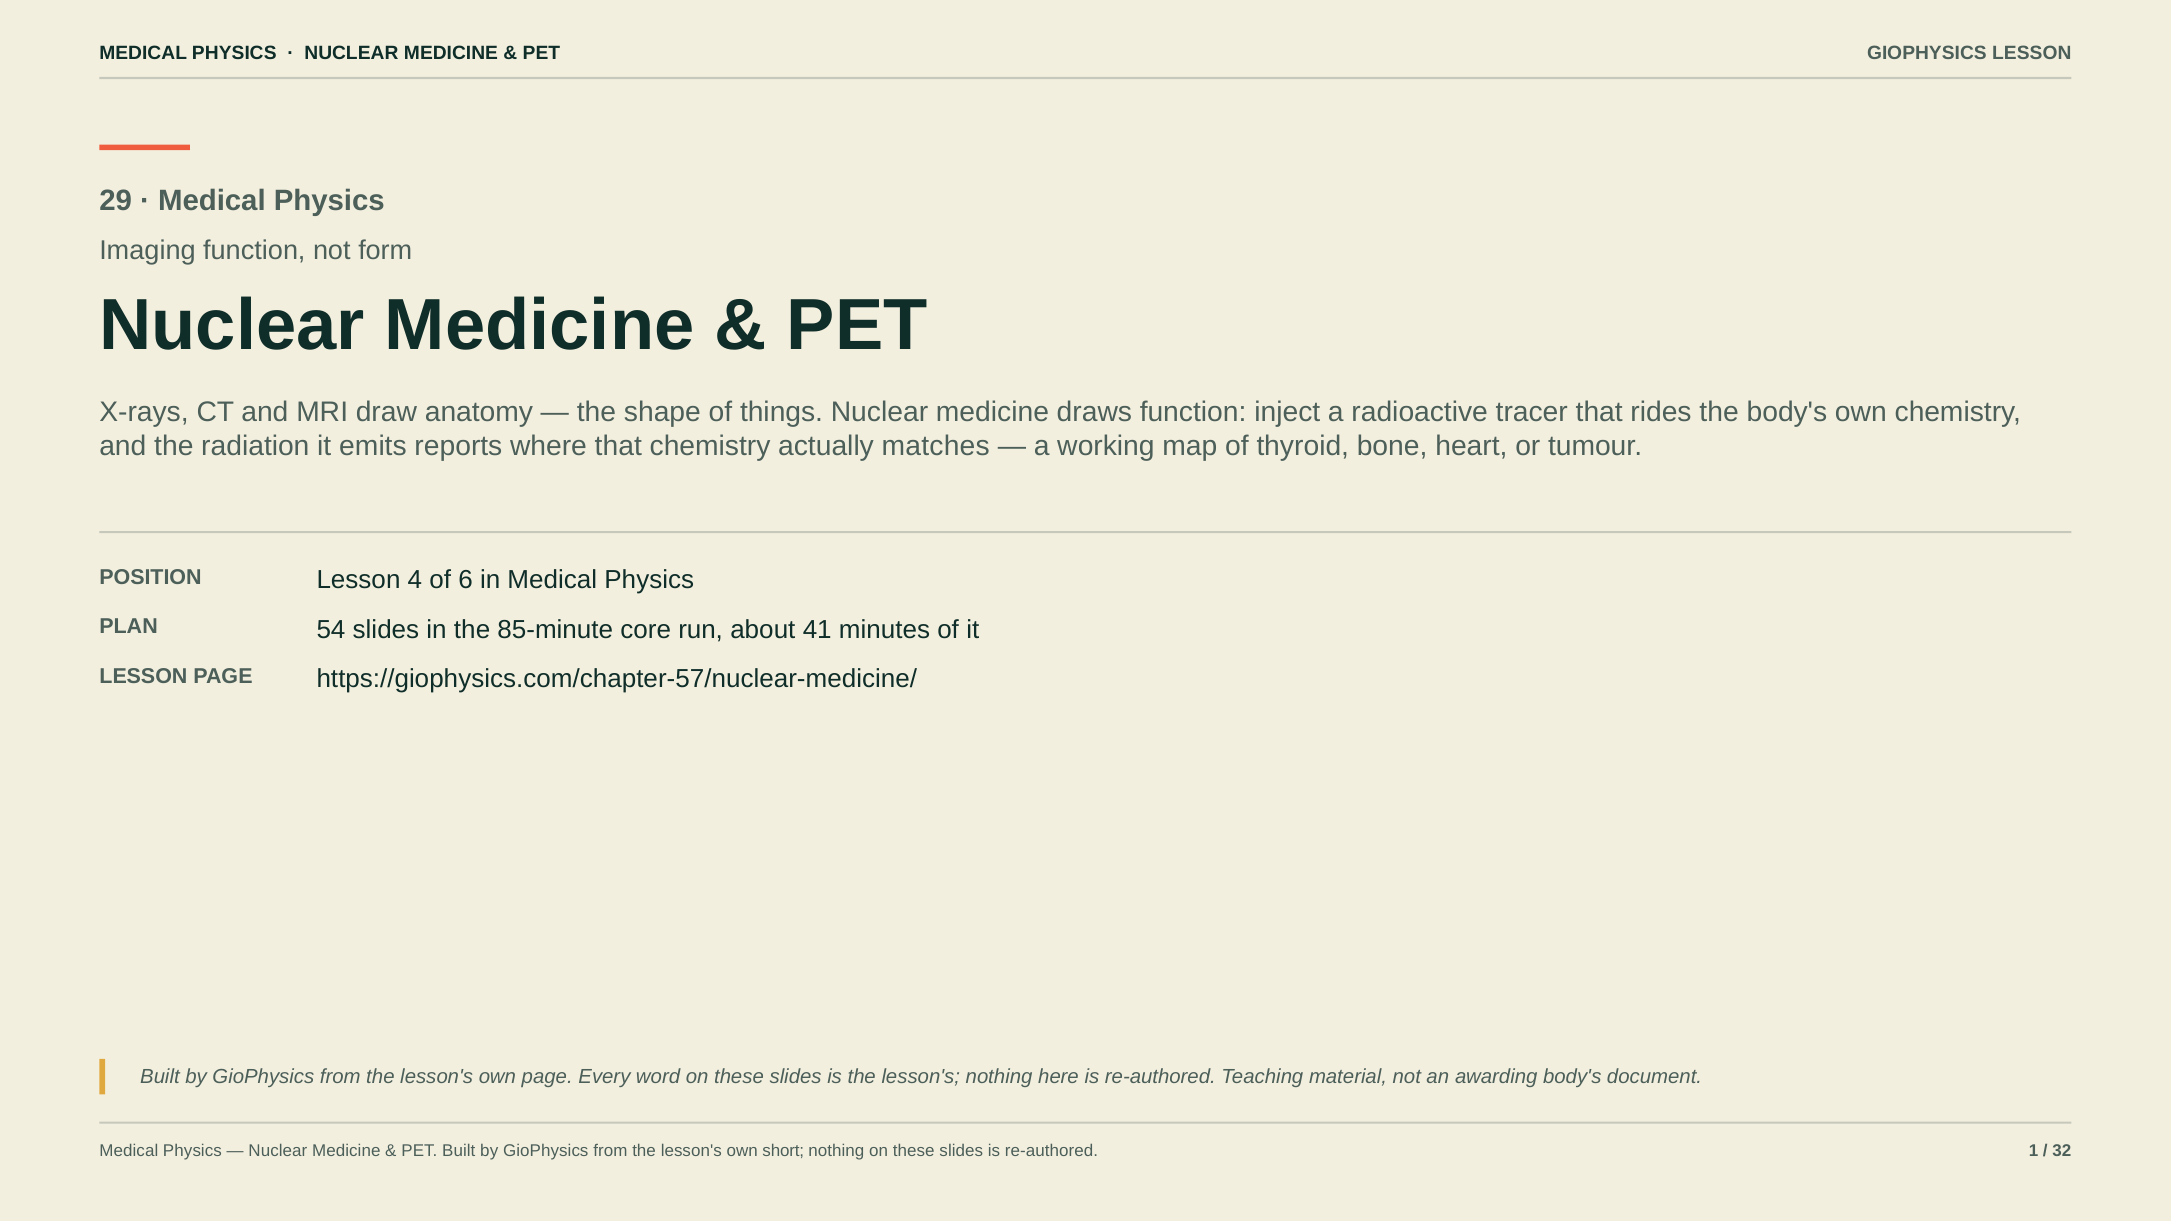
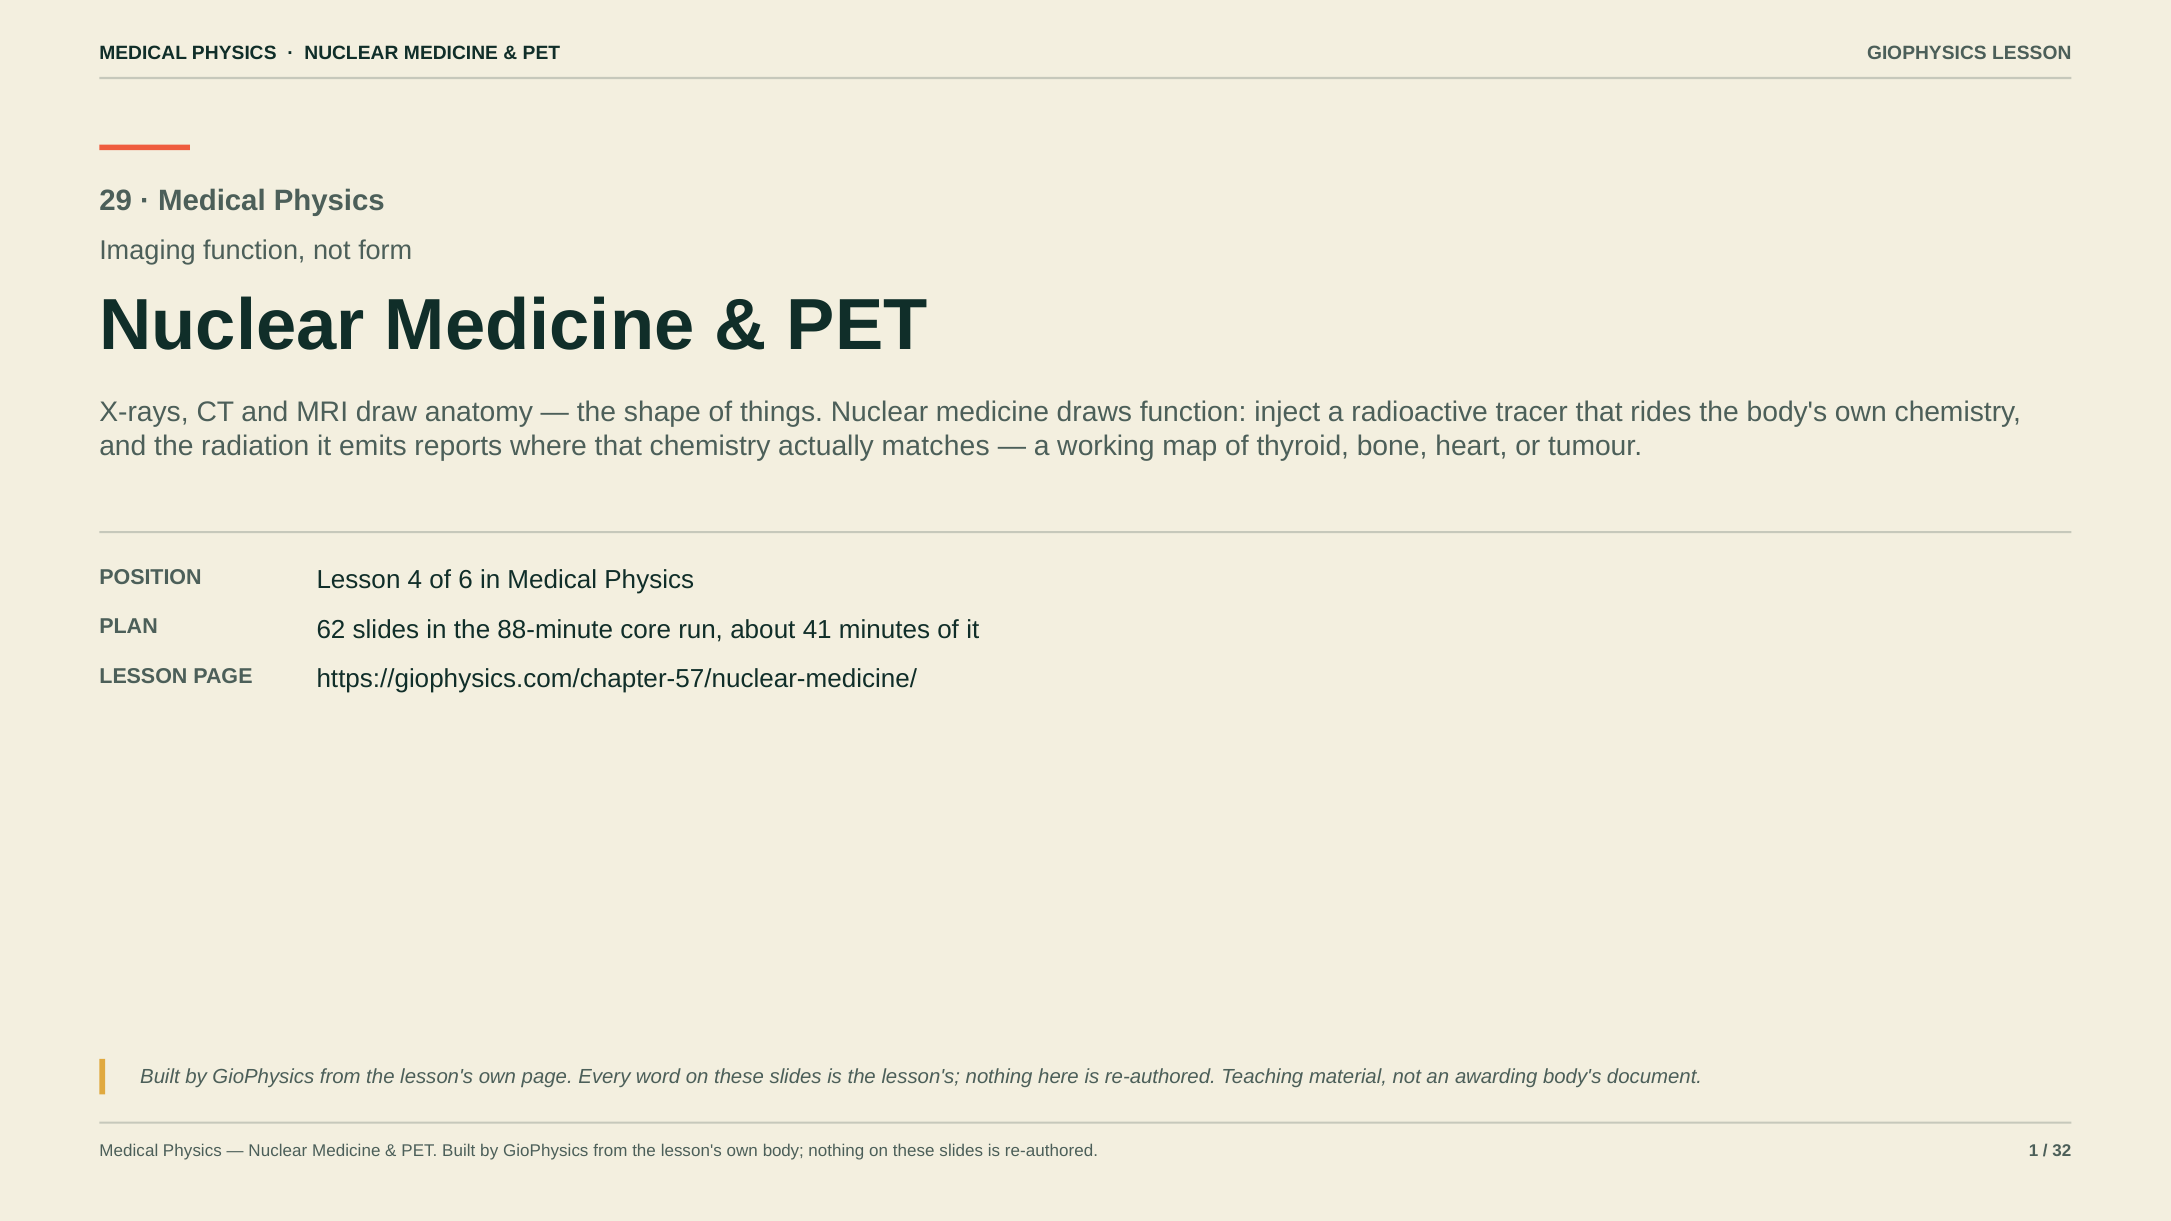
54: 54 -> 62 (331, 630)
85-minute: 85-minute -> 88-minute (555, 630)
short: short -> body (783, 1151)
